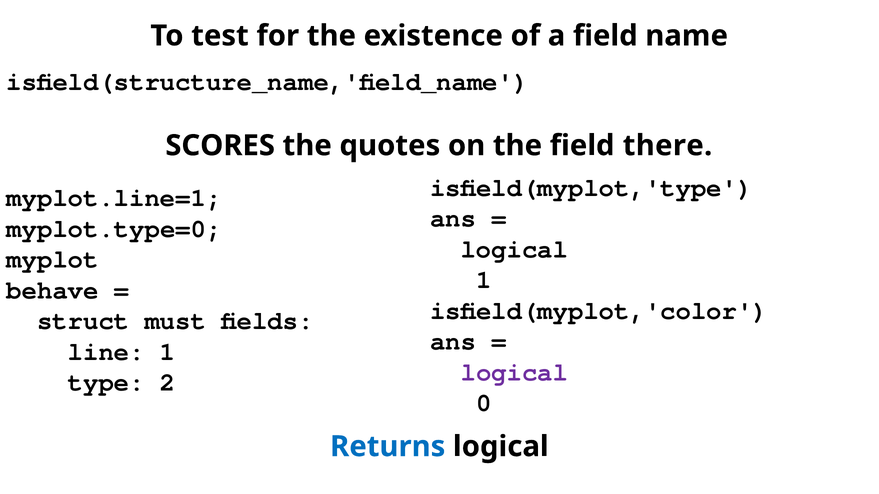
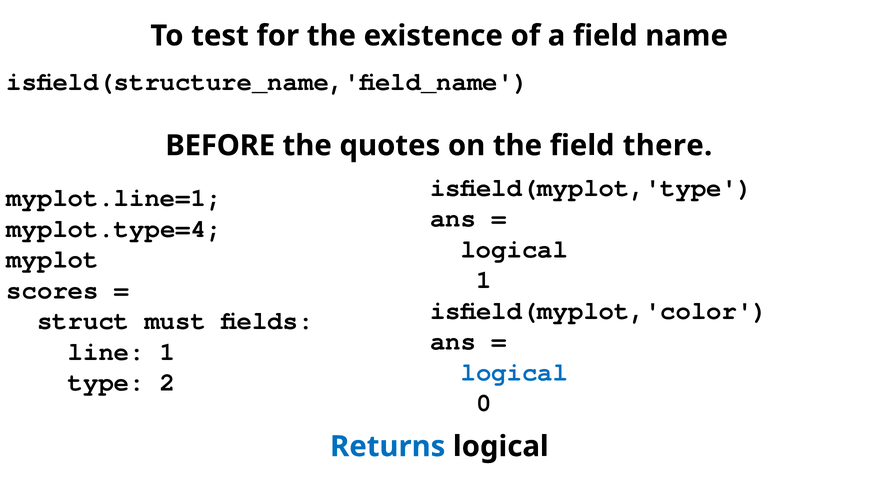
SCORES: SCORES -> BEFORE (220, 146)
myplot.type=0: myplot.type=0 -> myplot.type=4 (114, 229)
behave: behave -> scores (53, 291)
logical colour: purple -> blue (514, 372)
